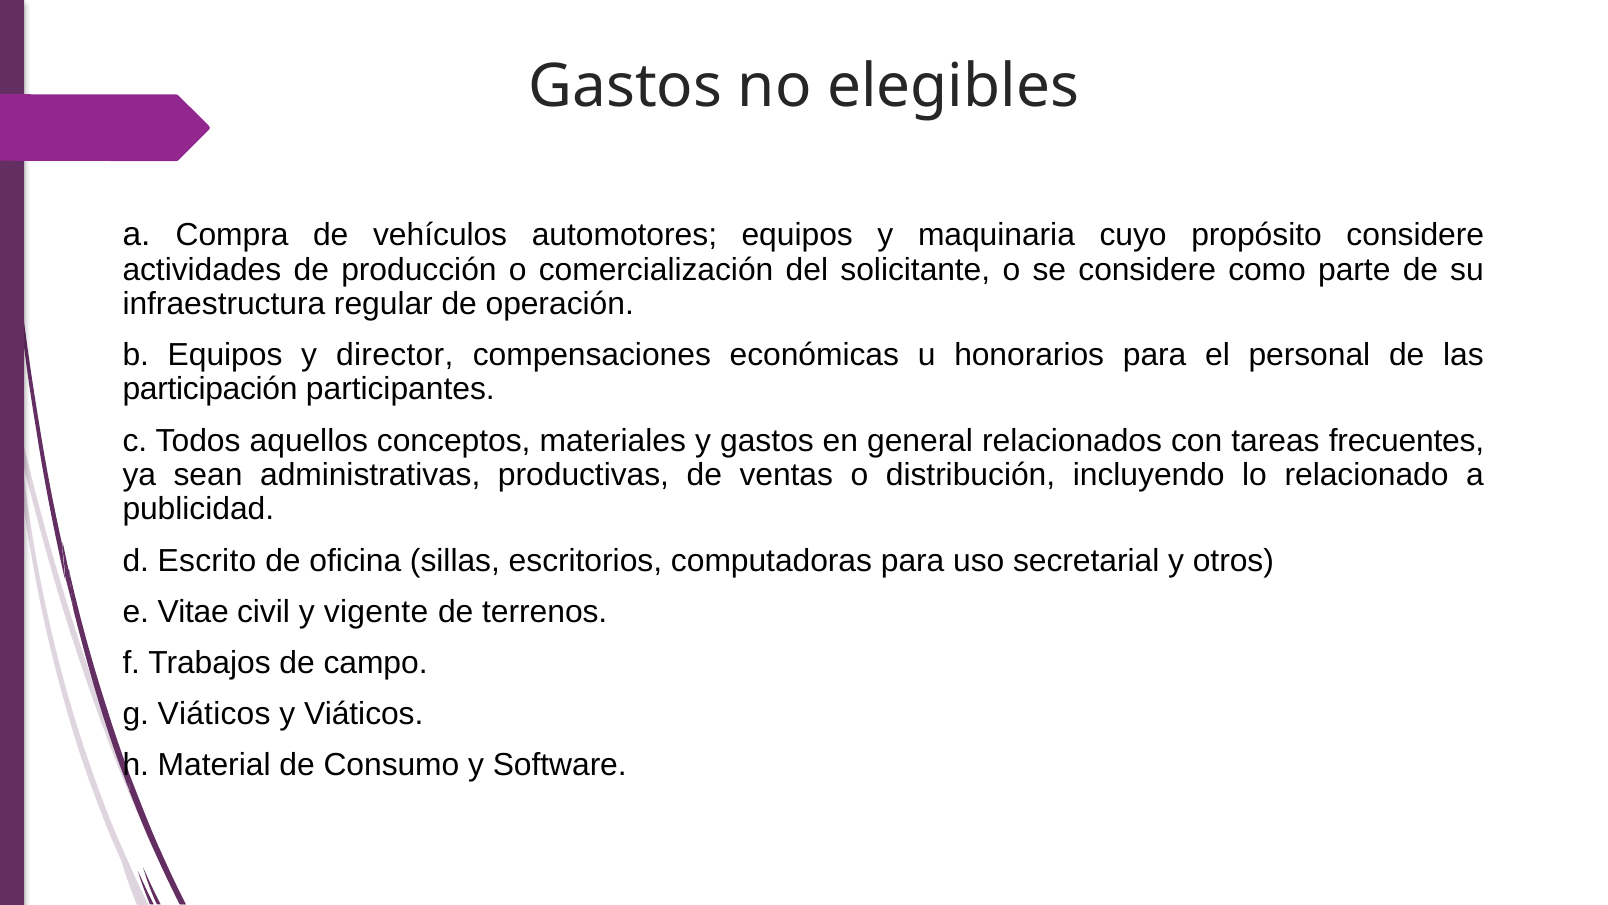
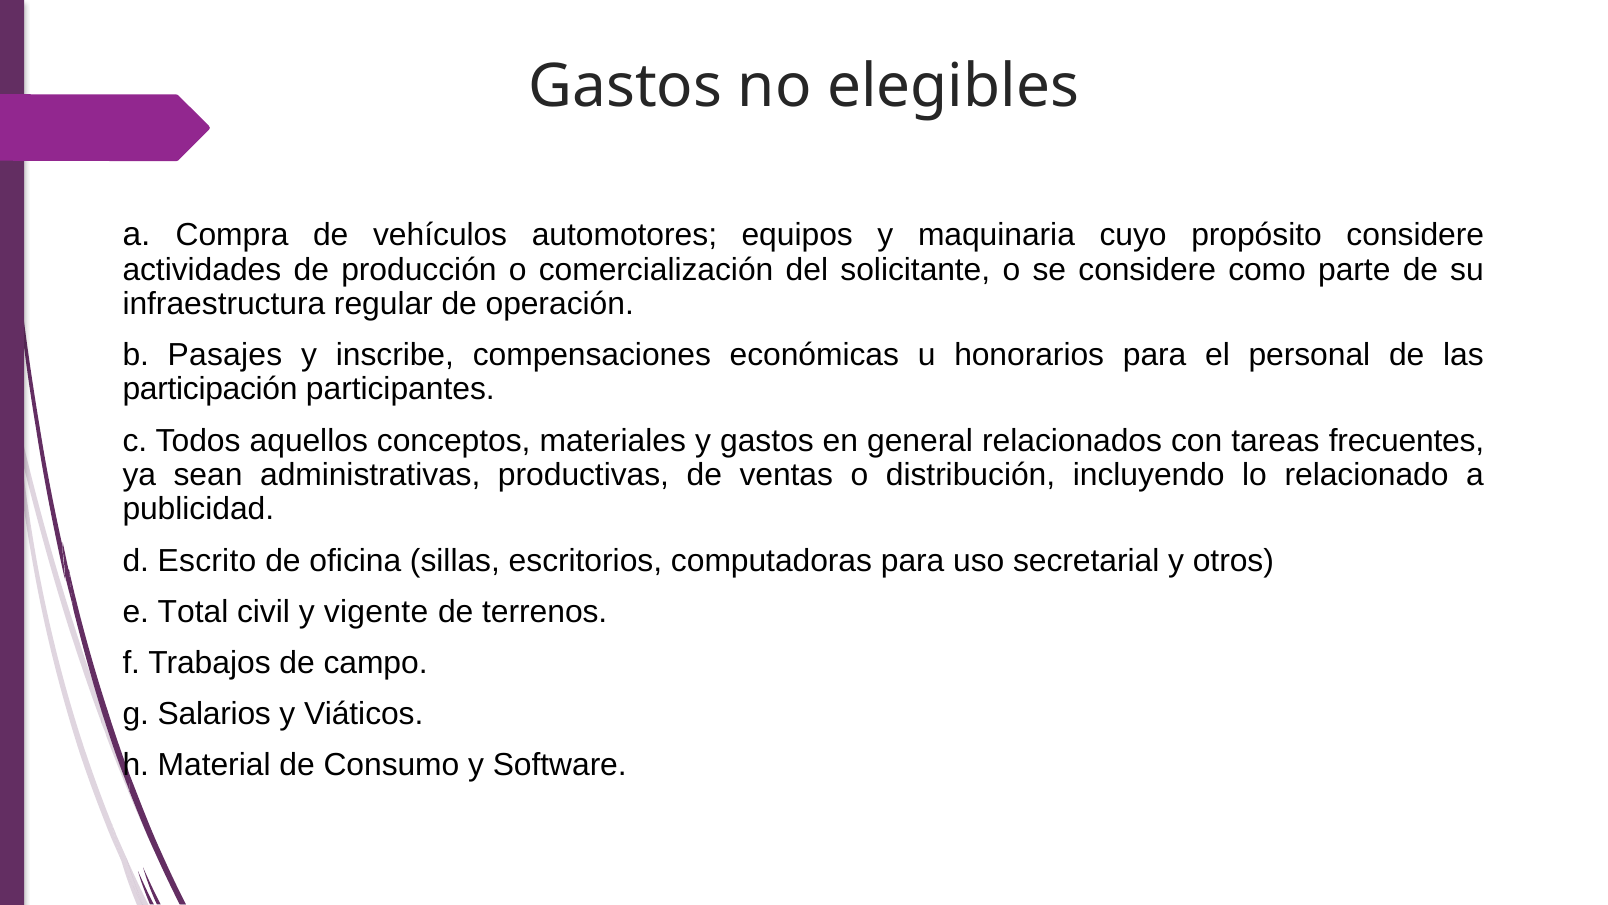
b Equipos: Equipos -> Pasajes (225, 355)
director: director -> inscribe (395, 355)
Vitae: Vitae -> Total (193, 611)
g Viáticos: Viáticos -> Salarios (214, 714)
